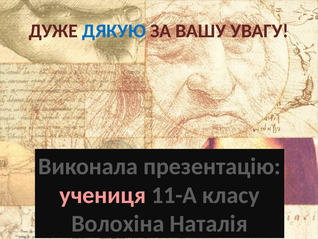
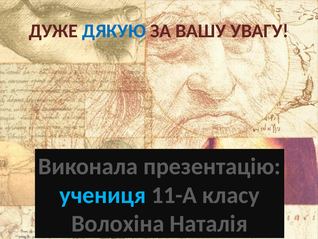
учениця colour: pink -> light blue (103, 195)
